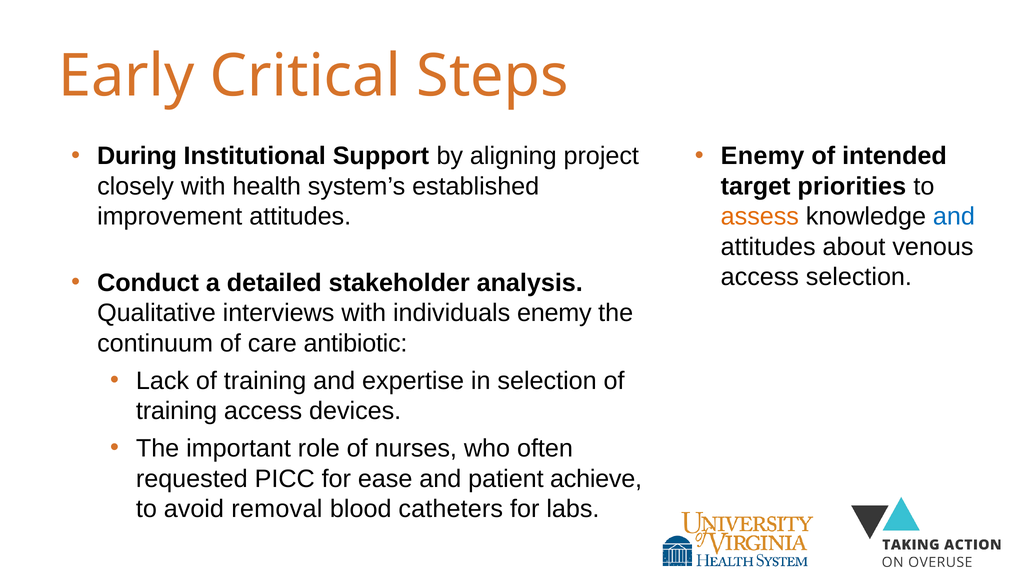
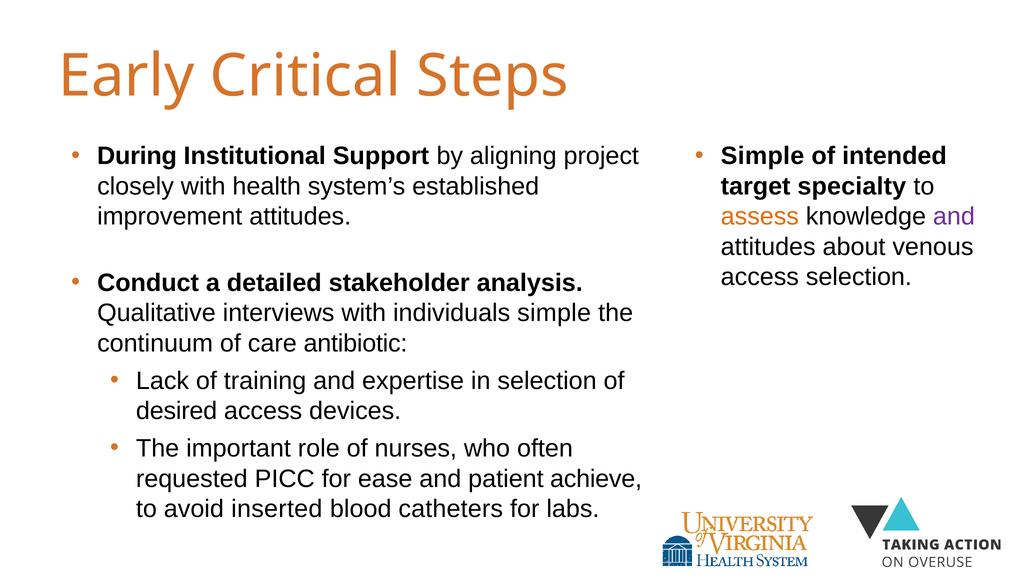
Enemy: Enemy -> Simple (763, 156)
priorities: priorities -> specialty (852, 186)
and colour: blue -> purple (954, 217)
individuals enemy: enemy -> simple (554, 313)
training: training -> desired (177, 411)
removal: removal -> inserted (277, 509)
